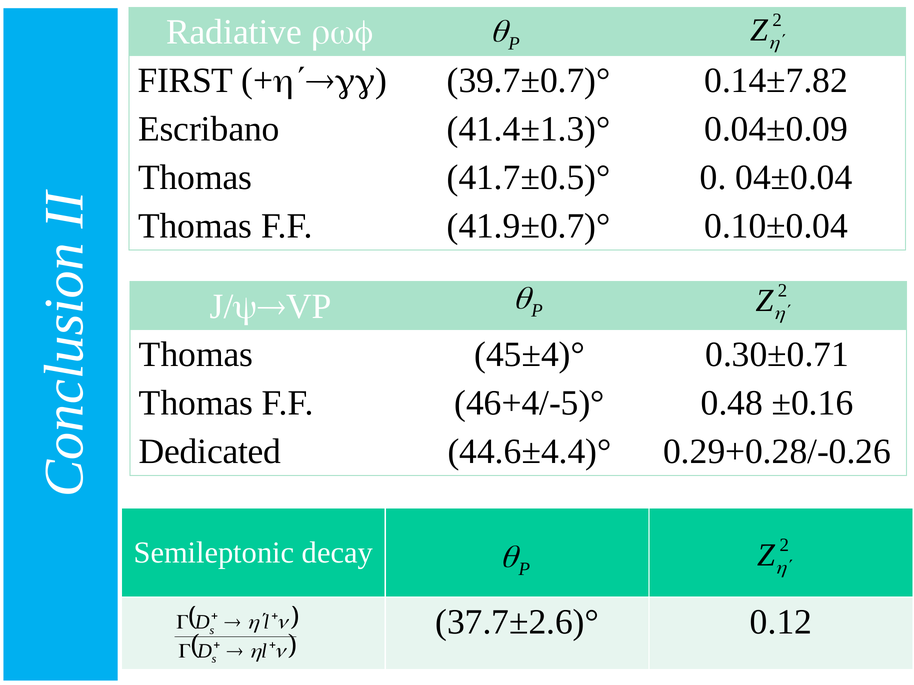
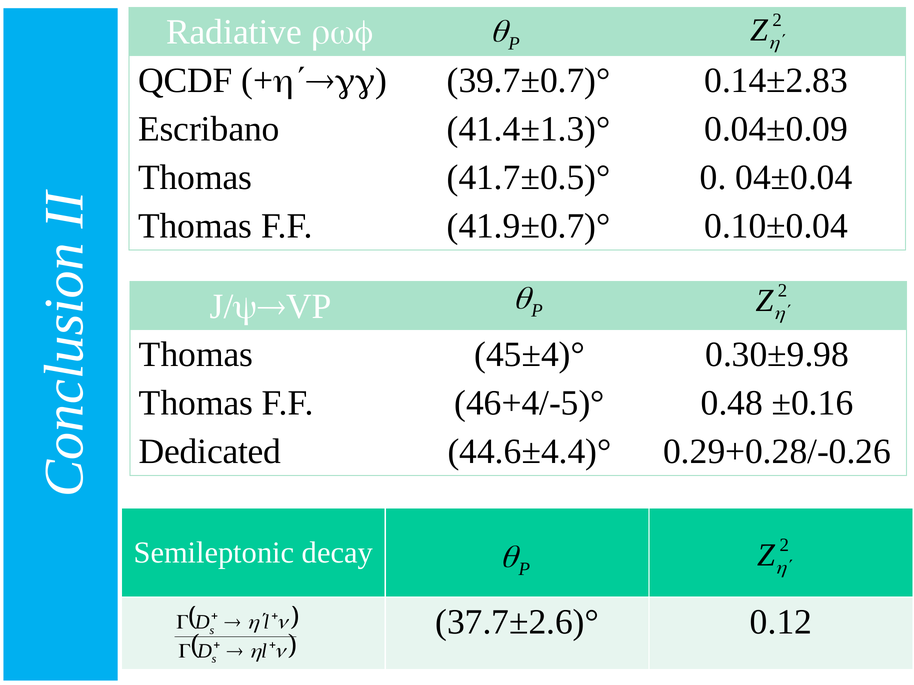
FIRST: FIRST -> QCDF (185, 80)
0.14±7.82: 0.14±7.82 -> 0.14±2.83 (776, 80)
0.30±0.71: 0.30±0.71 -> 0.30±9.98 (777, 355)
